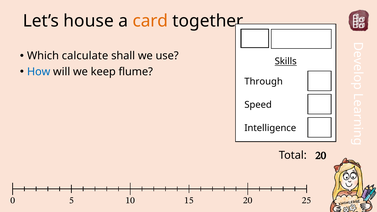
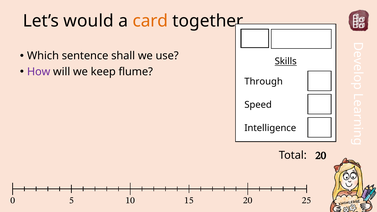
house: house -> would (89, 21)
calculate: calculate -> sentence (85, 56)
How colour: blue -> purple (39, 72)
